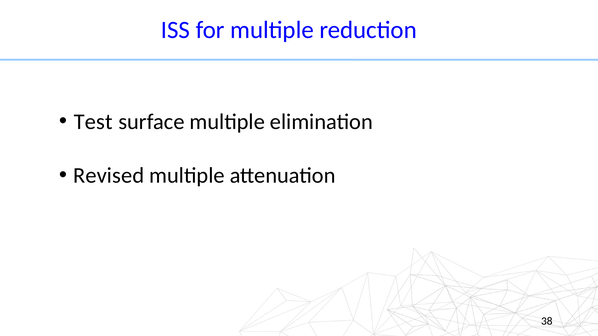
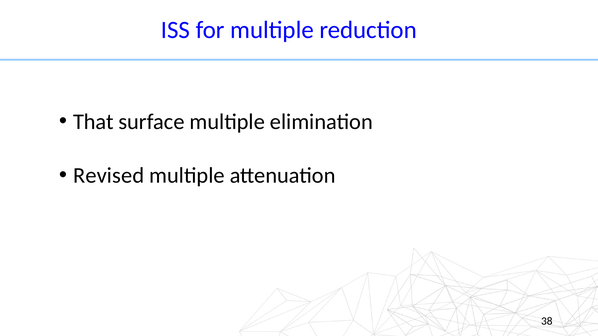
Test: Test -> That (93, 122)
